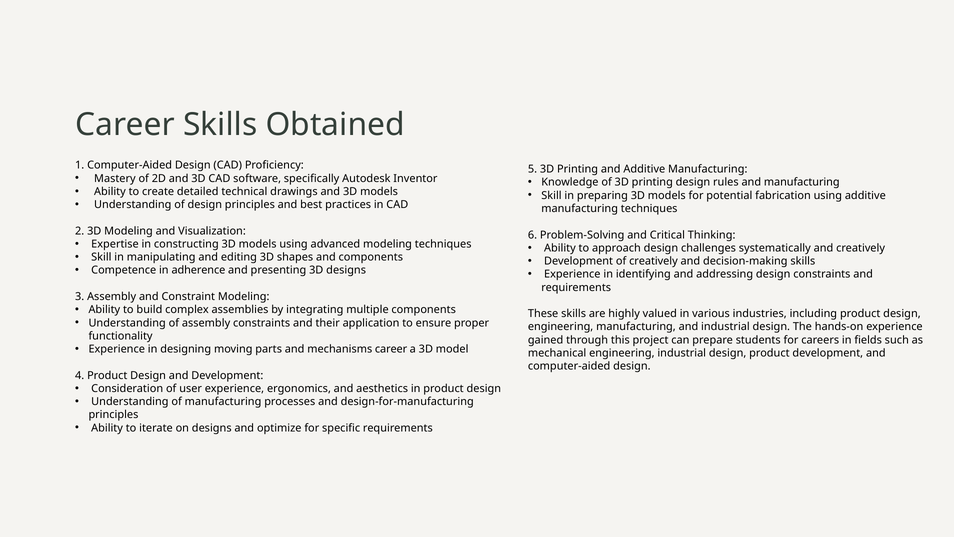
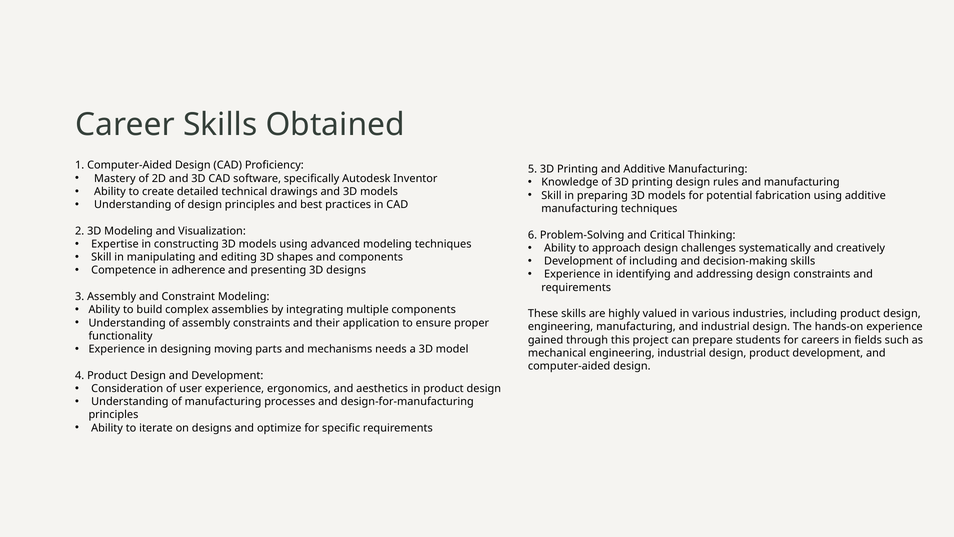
of creatively: creatively -> including (653, 261)
mechanisms career: career -> needs (391, 349)
